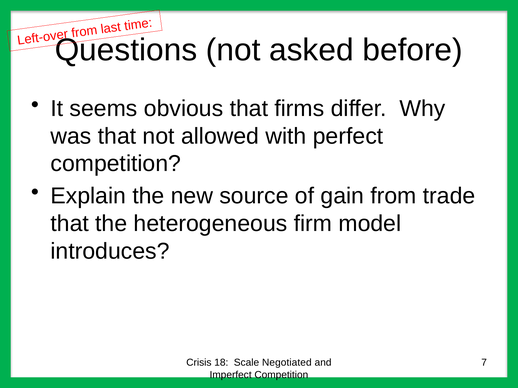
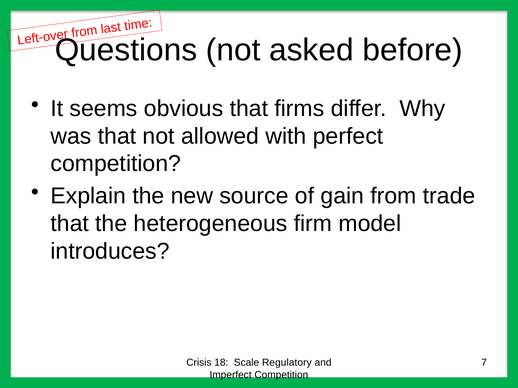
Negotiated: Negotiated -> Regulatory (287, 363)
